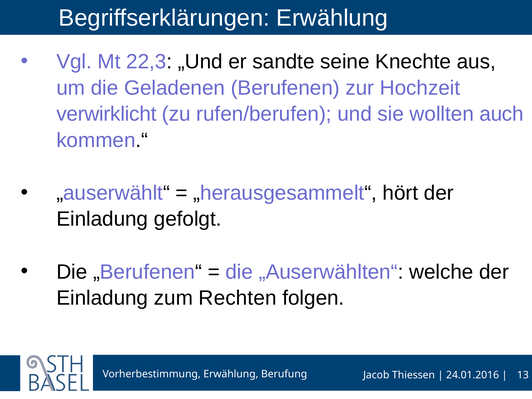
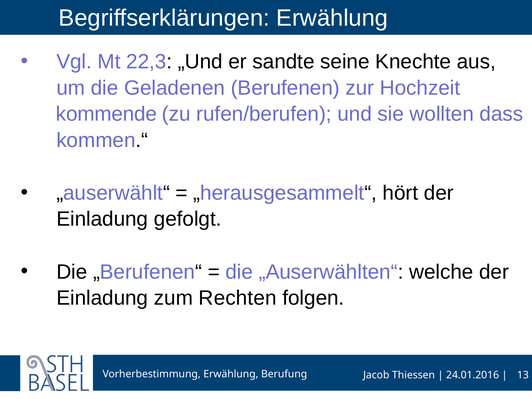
verwirklicht: verwirklicht -> kommende (106, 114)
auch: auch -> dass (501, 114)
